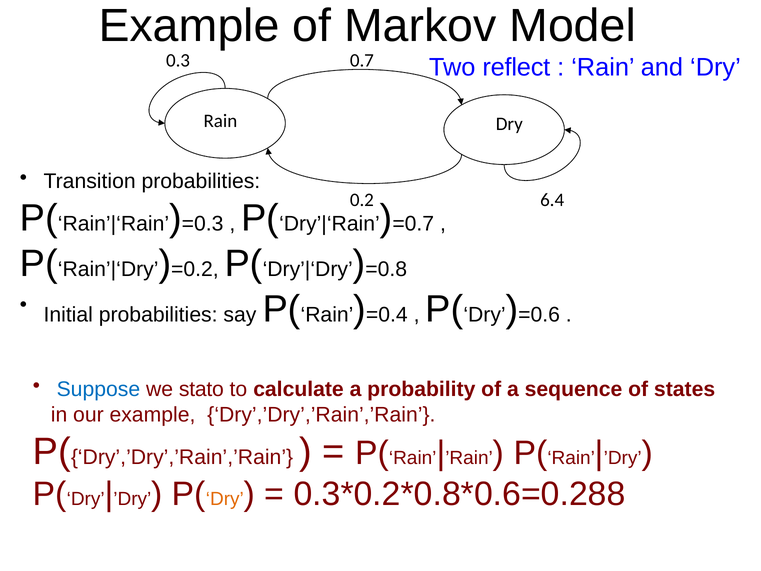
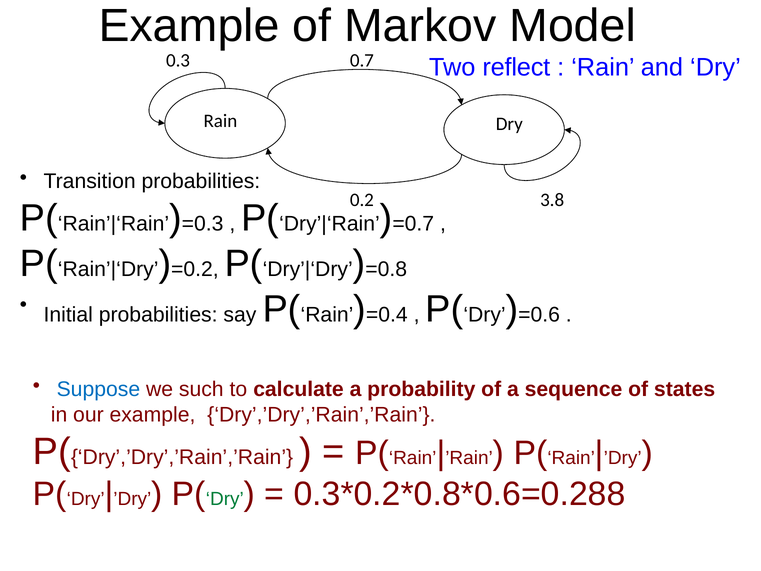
6.4: 6.4 -> 3.8 (552, 200)
stato: stato -> such (201, 389)
Dry colour: orange -> green (225, 499)
